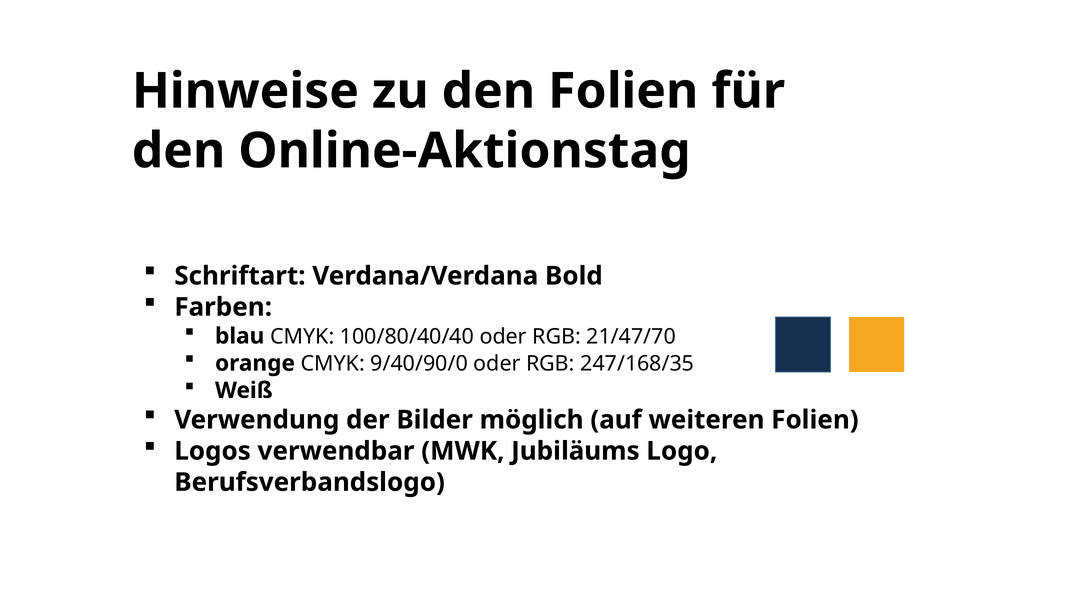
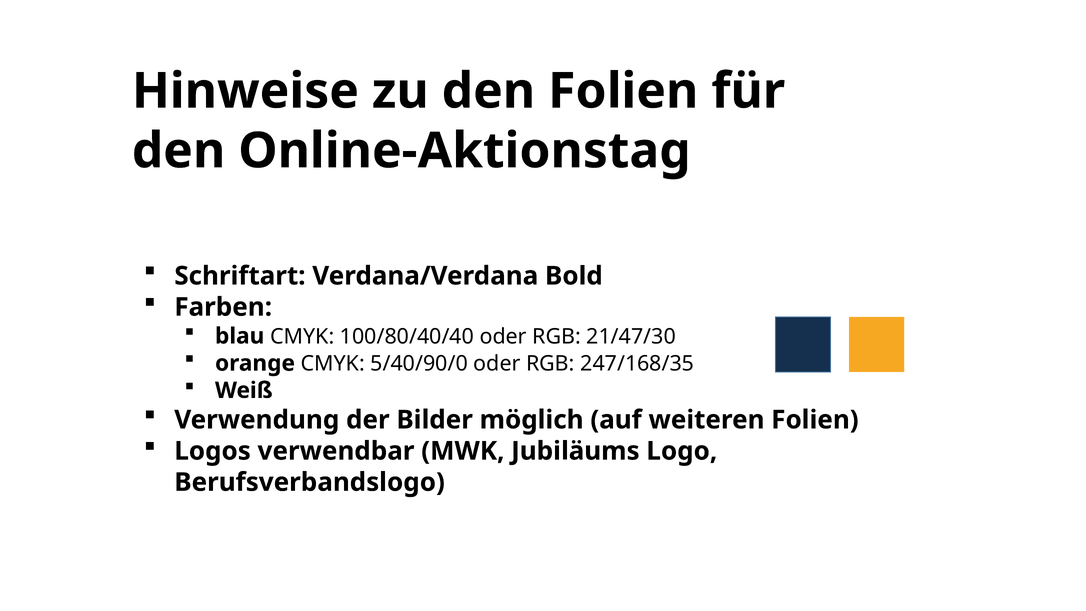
21/47/70: 21/47/70 -> 21/47/30 (631, 336)
9/40/90/0: 9/40/90/0 -> 5/40/90/0 (419, 364)
